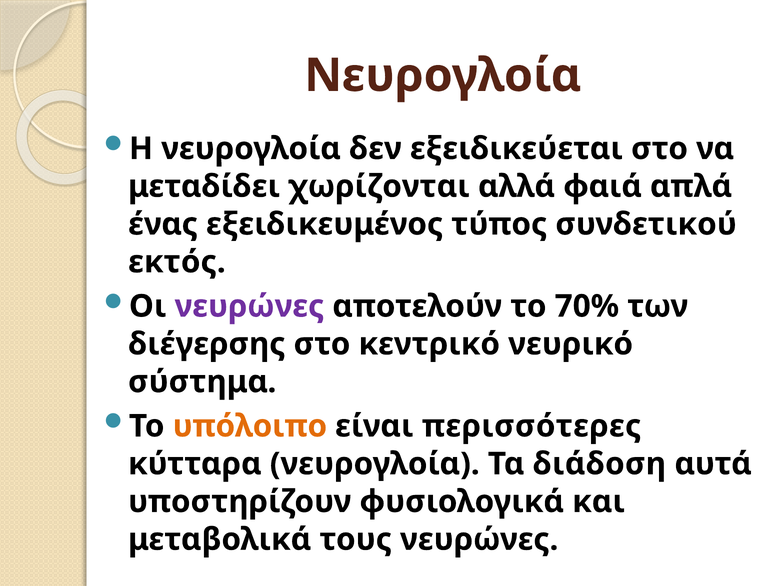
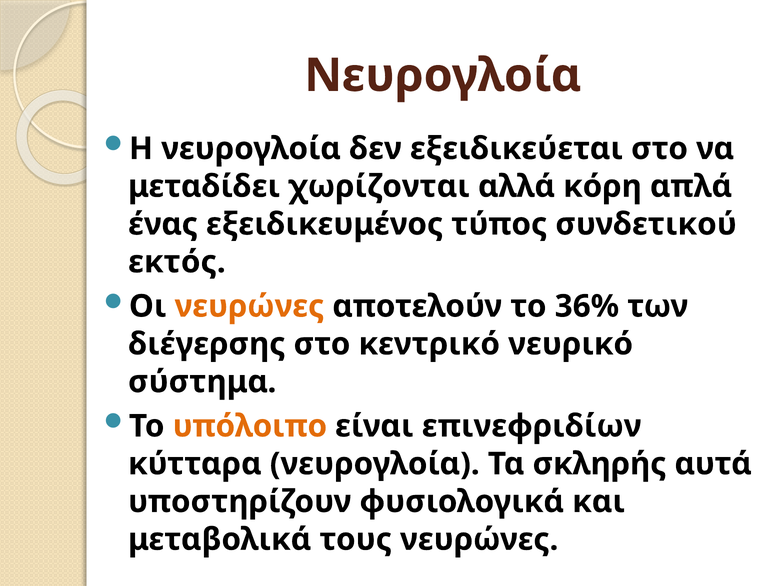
φαιά: φαιά -> κόρη (603, 186)
νευρώνες colour: purple -> orange (249, 306)
70%: 70% -> 36% (587, 306)
περισσότερες: περισσότερες -> επινεφριδίων (532, 426)
διάδοση: διάδοση -> σκληρής (599, 464)
